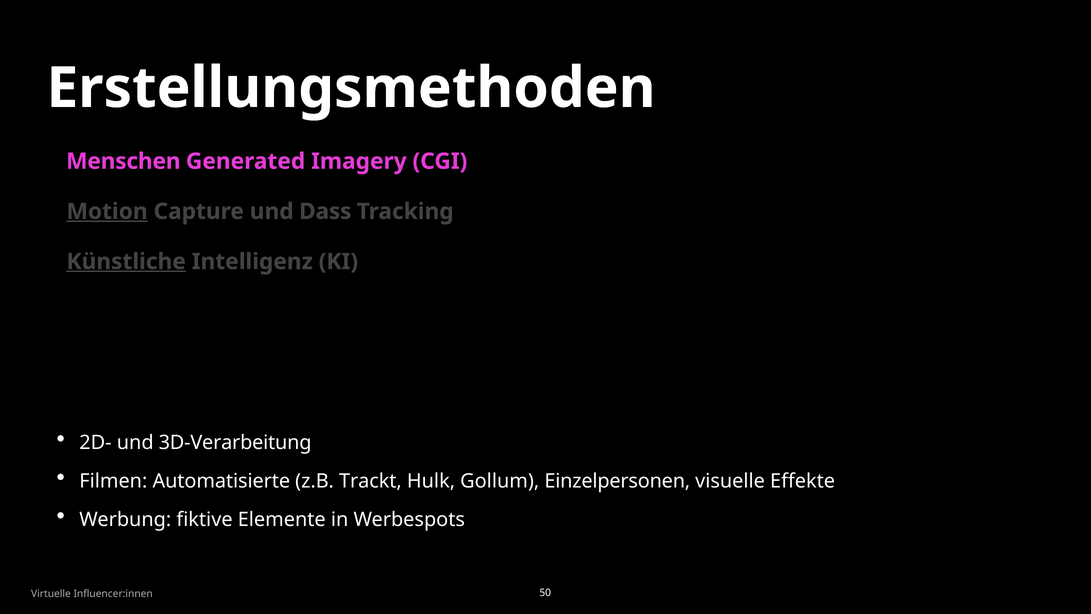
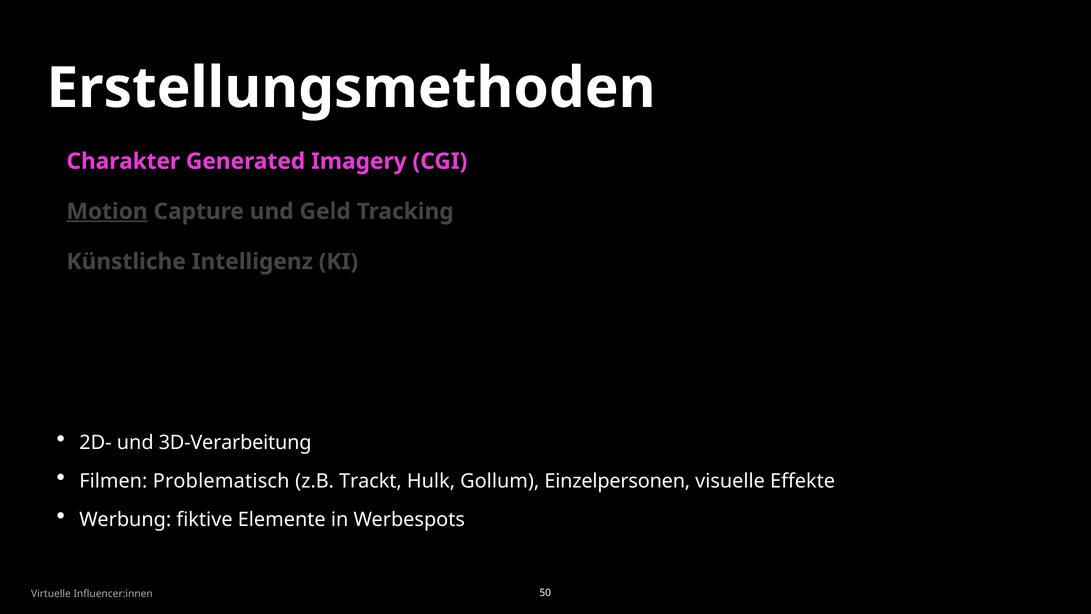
Menschen: Menschen -> Charakter (123, 161)
Dass: Dass -> Geld (325, 211)
Künstliche underline: present -> none (126, 262)
Automatisierte: Automatisierte -> Problematisch (221, 481)
